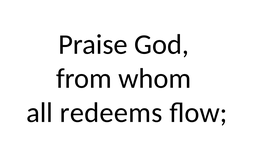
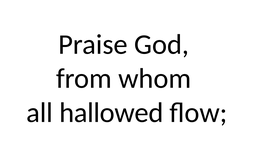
redeems: redeems -> hallowed (111, 113)
